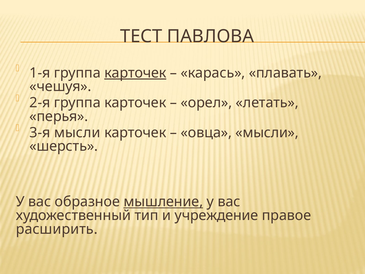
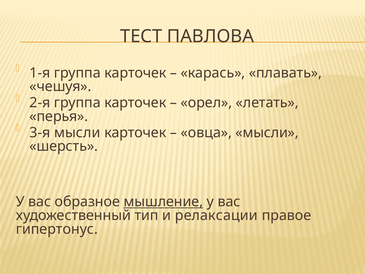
карточек underline: present -> none (135, 73)
учреждение: учреждение -> релаксации (216, 215)
расширить: расширить -> гипертонус (57, 229)
